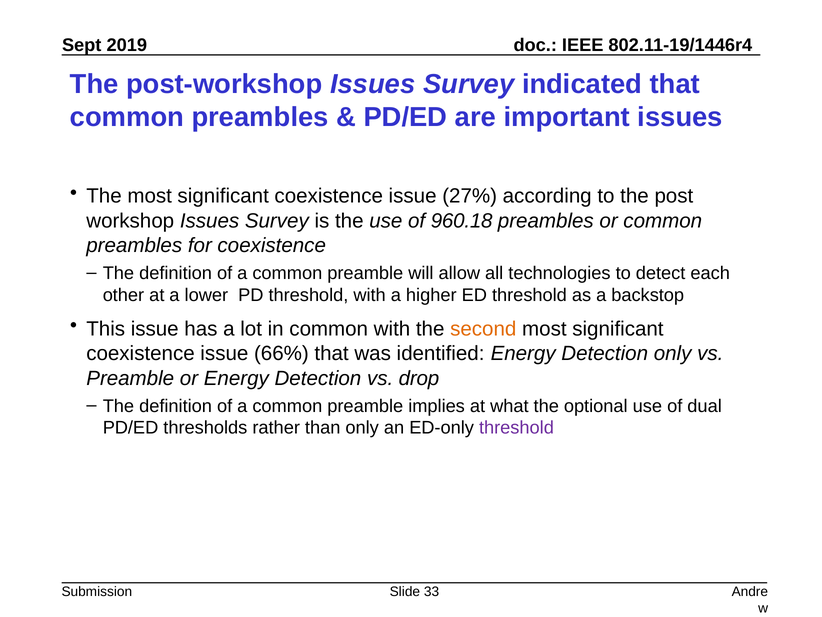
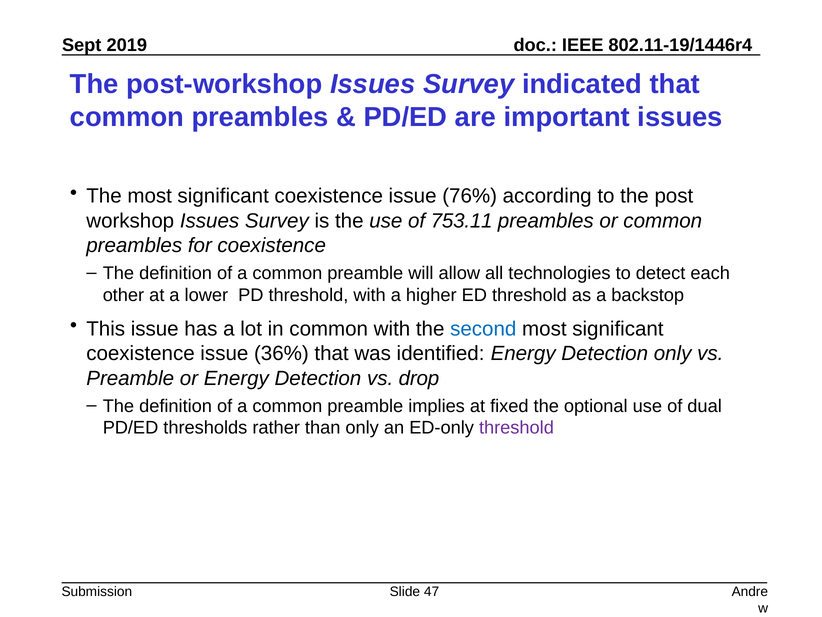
27%: 27% -> 76% (470, 196)
960.18: 960.18 -> 753.11 (462, 221)
second colour: orange -> blue (483, 329)
66%: 66% -> 36% (281, 353)
what: what -> fixed (509, 406)
33: 33 -> 47 (432, 591)
